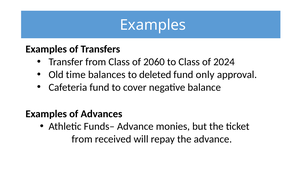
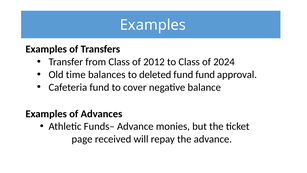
2060: 2060 -> 2012 (154, 62)
fund only: only -> fund (205, 74)
from: from -> page (82, 139)
